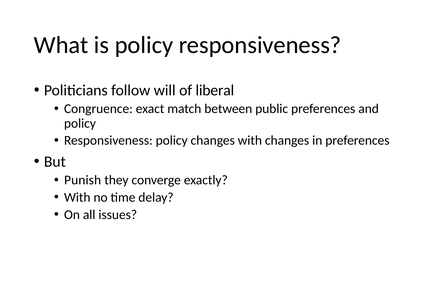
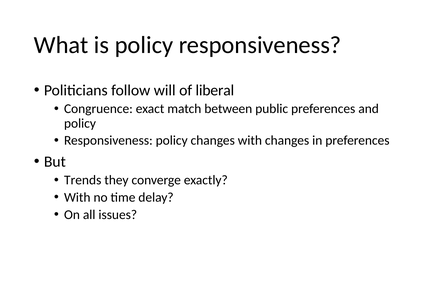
Punish: Punish -> Trends (83, 180)
